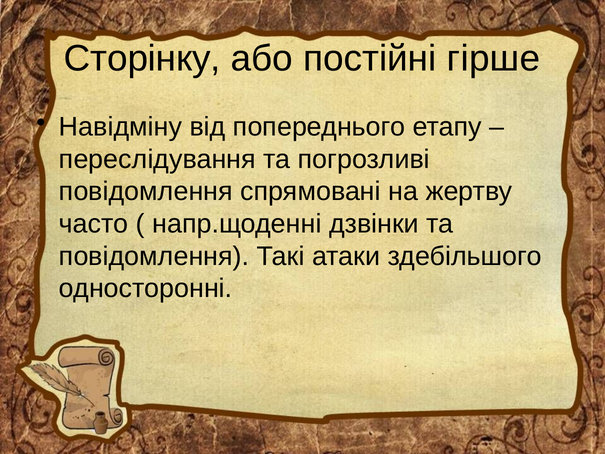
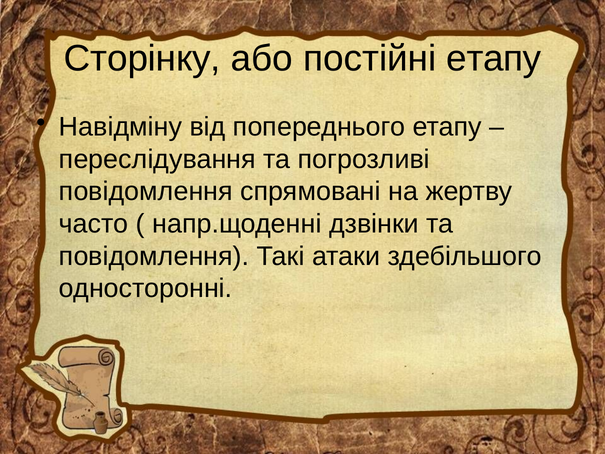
постійні гірше: гірше -> етапу (494, 59)
